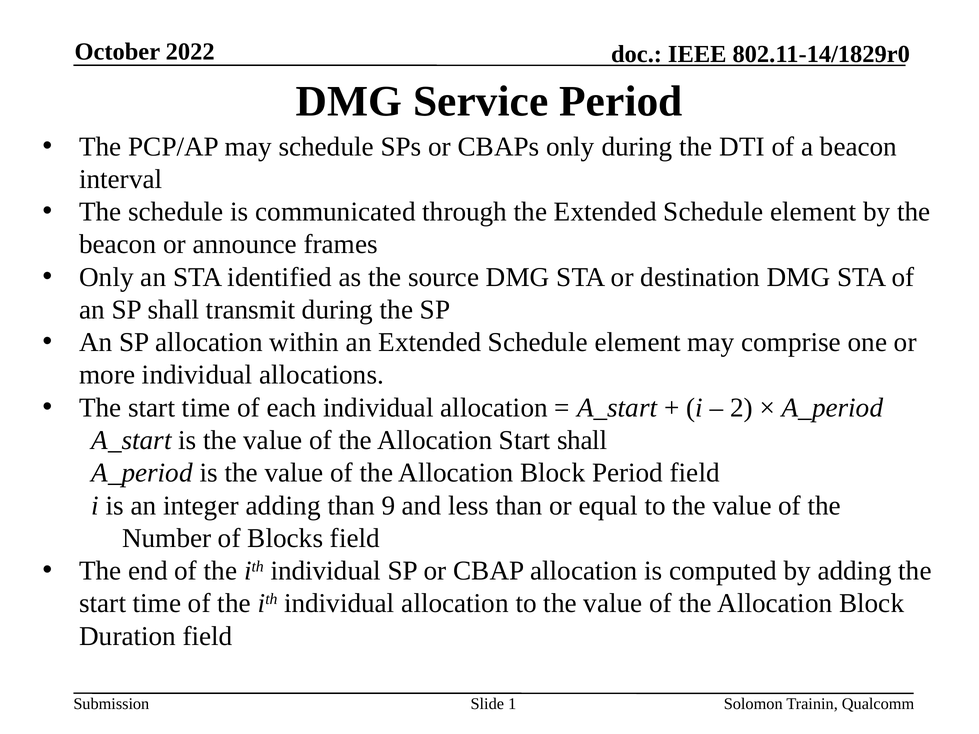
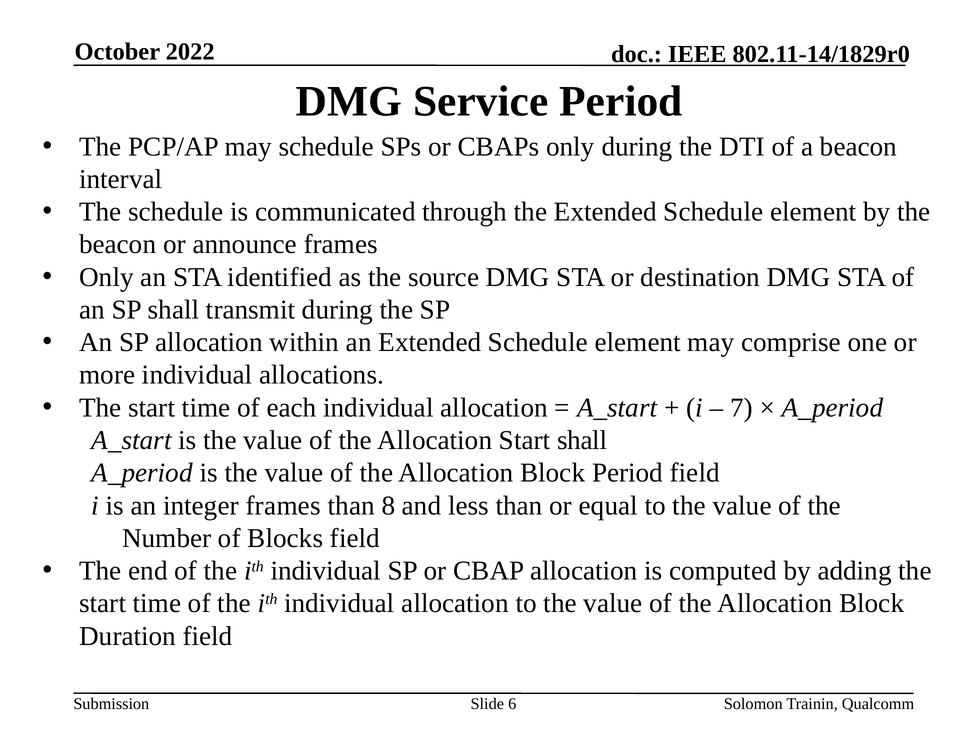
2: 2 -> 7 (741, 408)
integer adding: adding -> frames (283, 506)
9: 9 -> 8 (388, 506)
1: 1 -> 6 (512, 704)
